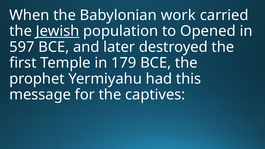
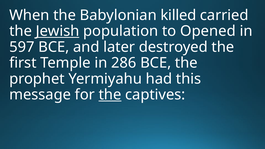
work: work -> killed (178, 15)
179: 179 -> 286 (124, 63)
the underline: none -> present (110, 95)
